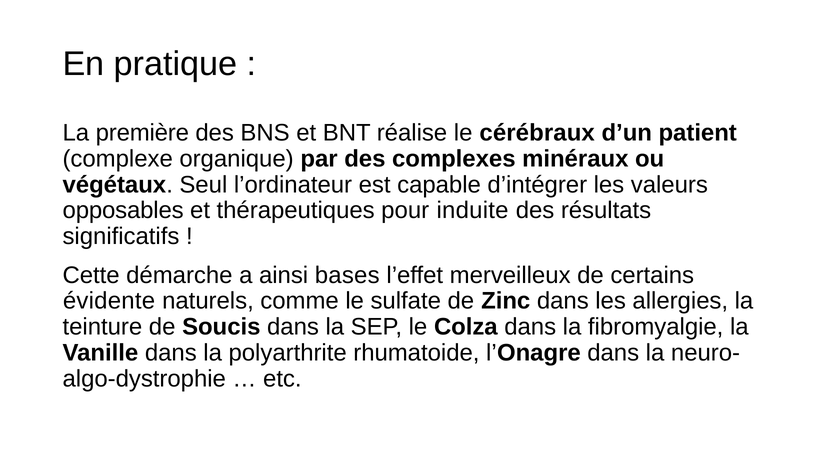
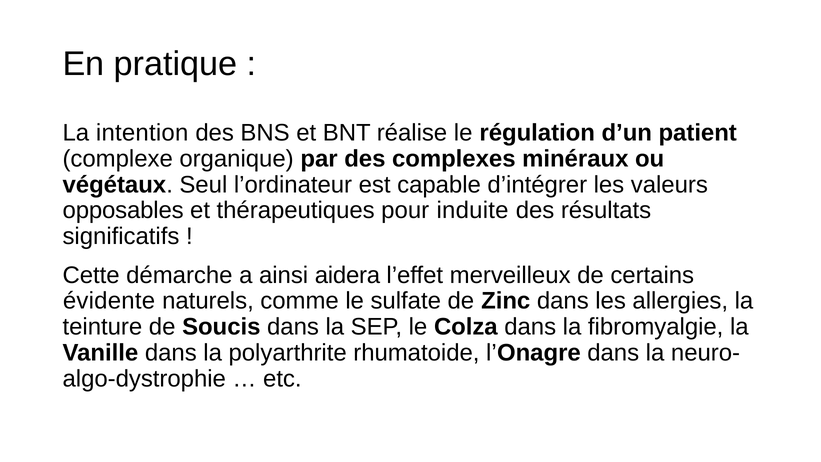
première: première -> intention (142, 133)
cérébraux: cérébraux -> régulation (537, 133)
bases: bases -> aidera (347, 275)
